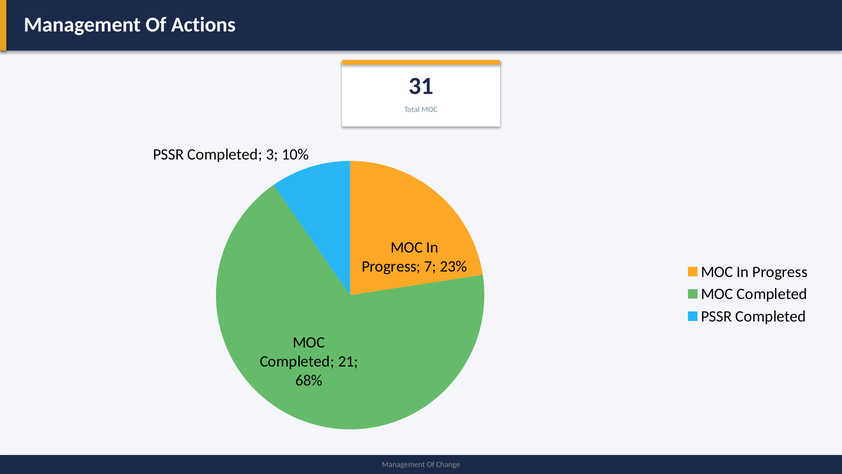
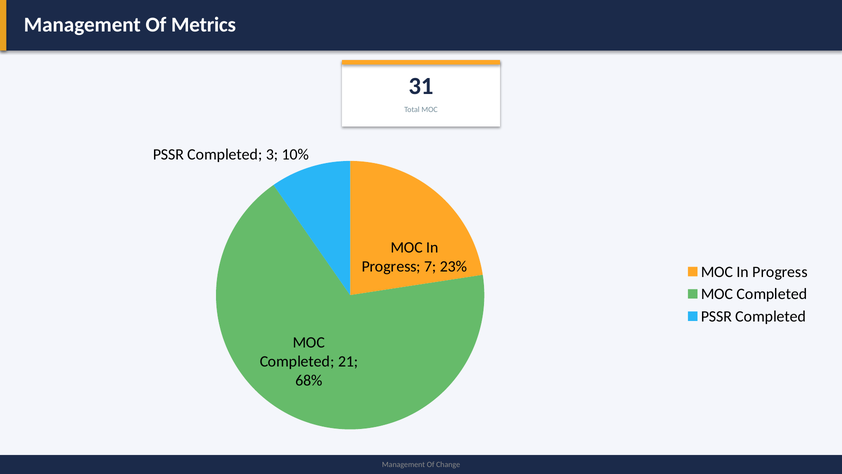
Actions: Actions -> Metrics (204, 25)
